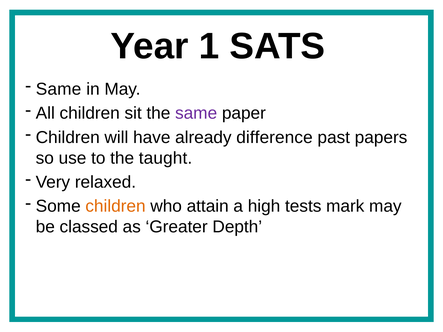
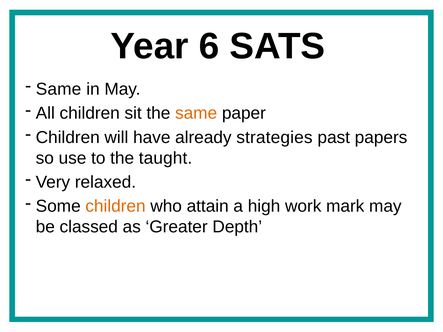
1: 1 -> 6 (209, 47)
same colour: purple -> orange (196, 113)
difference: difference -> strategies (274, 137)
tests: tests -> work (303, 206)
